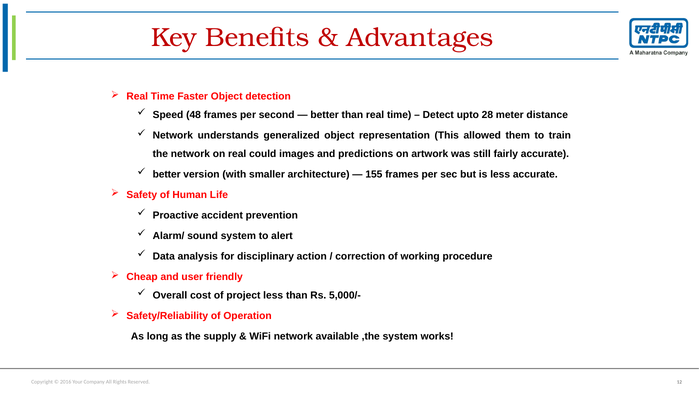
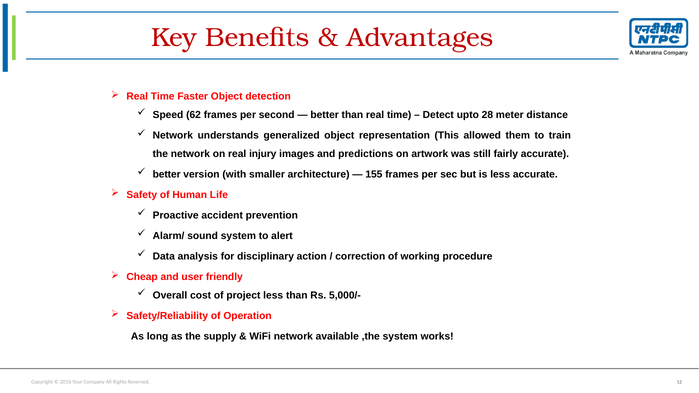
48: 48 -> 62 (194, 115)
could: could -> injury (263, 154)
